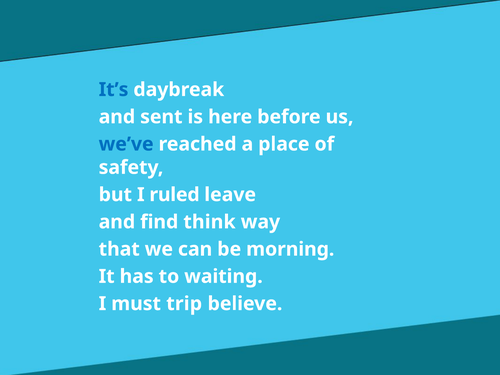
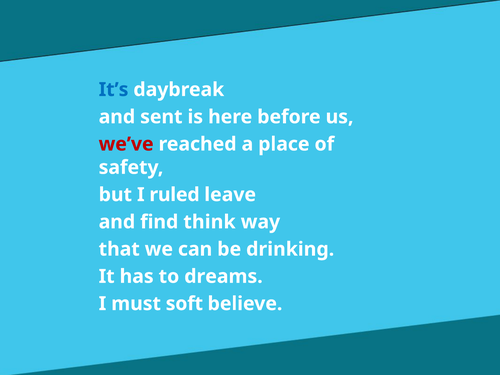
we’ve colour: blue -> red (126, 144)
morning: morning -> drinking (290, 249)
waiting: waiting -> dreams (223, 276)
trip: trip -> soft (184, 304)
